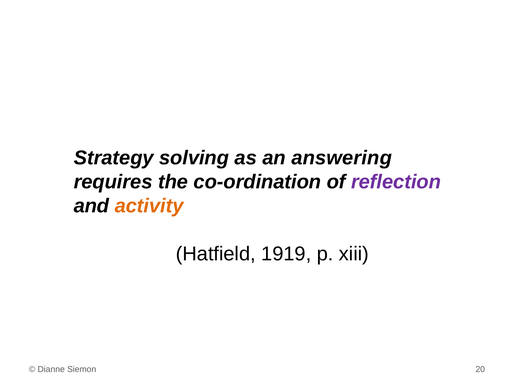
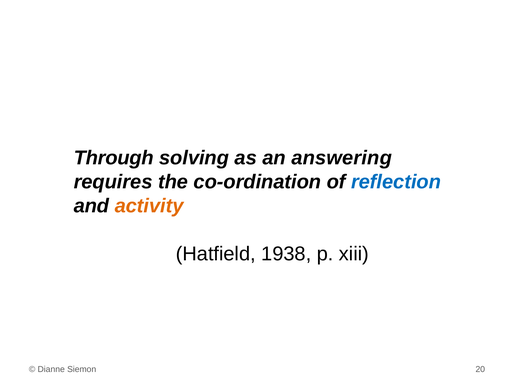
Strategy: Strategy -> Through (114, 158)
reflection colour: purple -> blue (396, 182)
1919: 1919 -> 1938 (286, 254)
